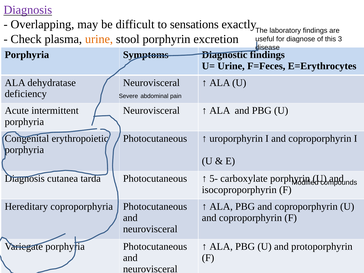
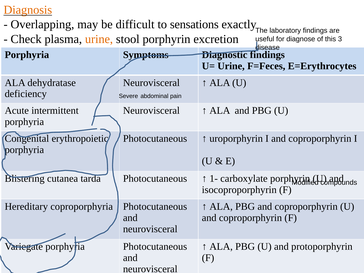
Diagnosis colour: purple -> orange (28, 10)
Diagnosis: Diagnosis -> Blistering (25, 179)
5-: 5- -> 1- (214, 179)
